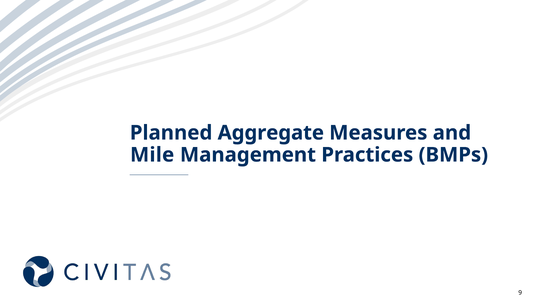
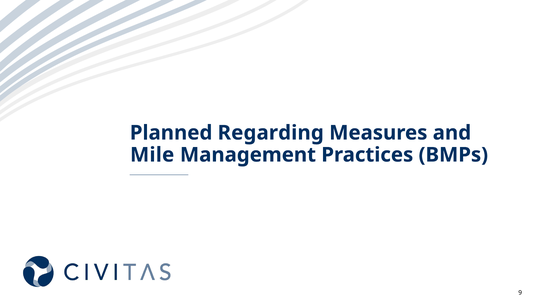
Aggregate: Aggregate -> Regarding (271, 133)
